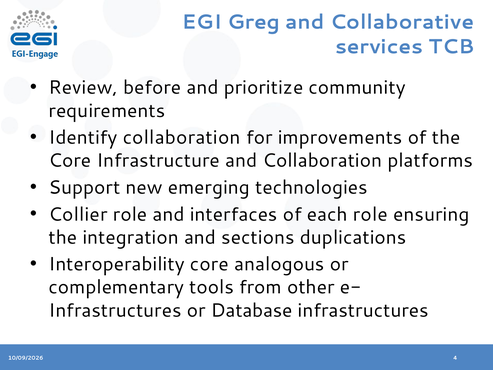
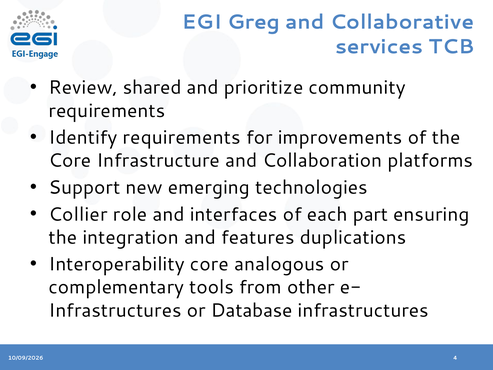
before: before -> shared (152, 88)
Identify collaboration: collaboration -> requirements (182, 137)
each role: role -> part (371, 214)
sections: sections -> features (258, 237)
